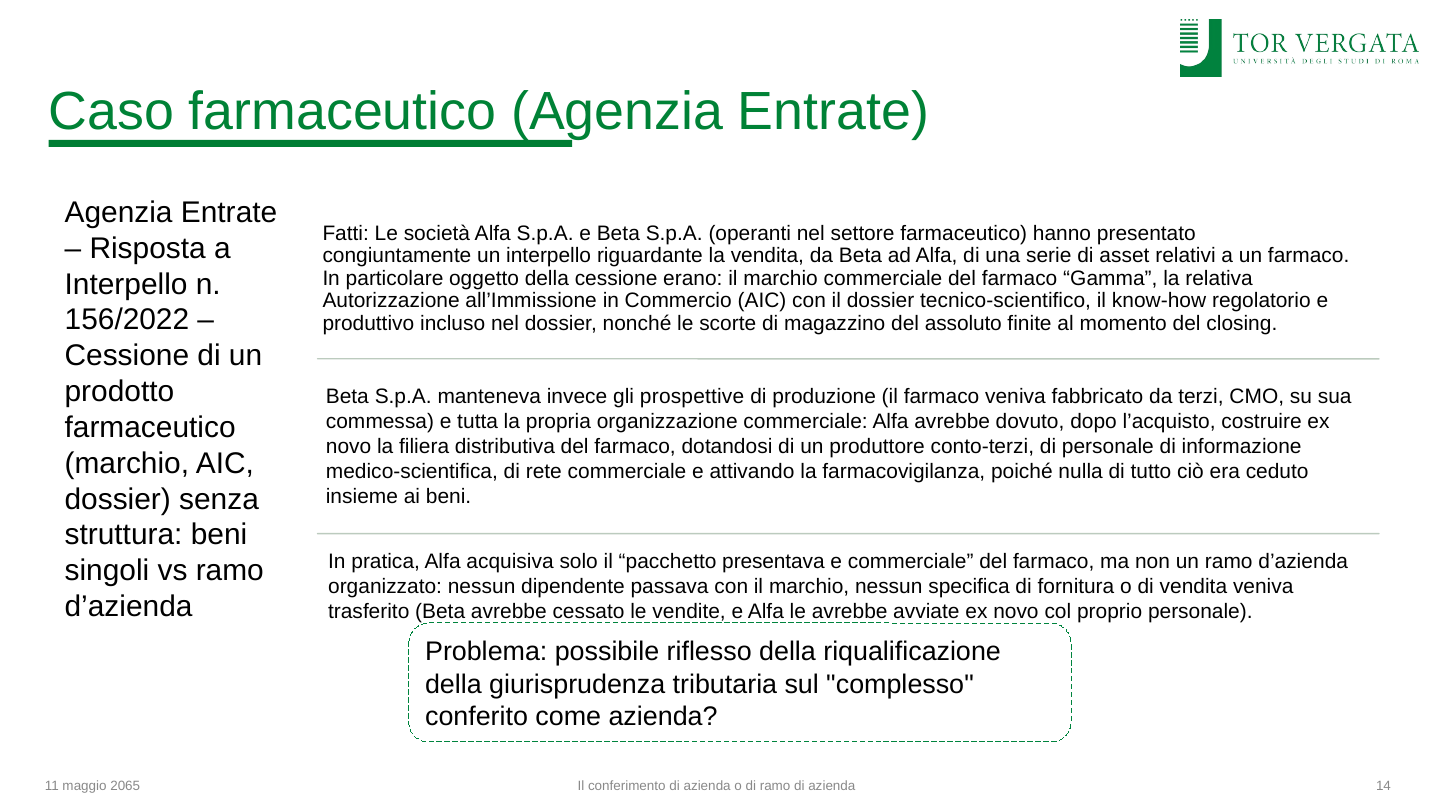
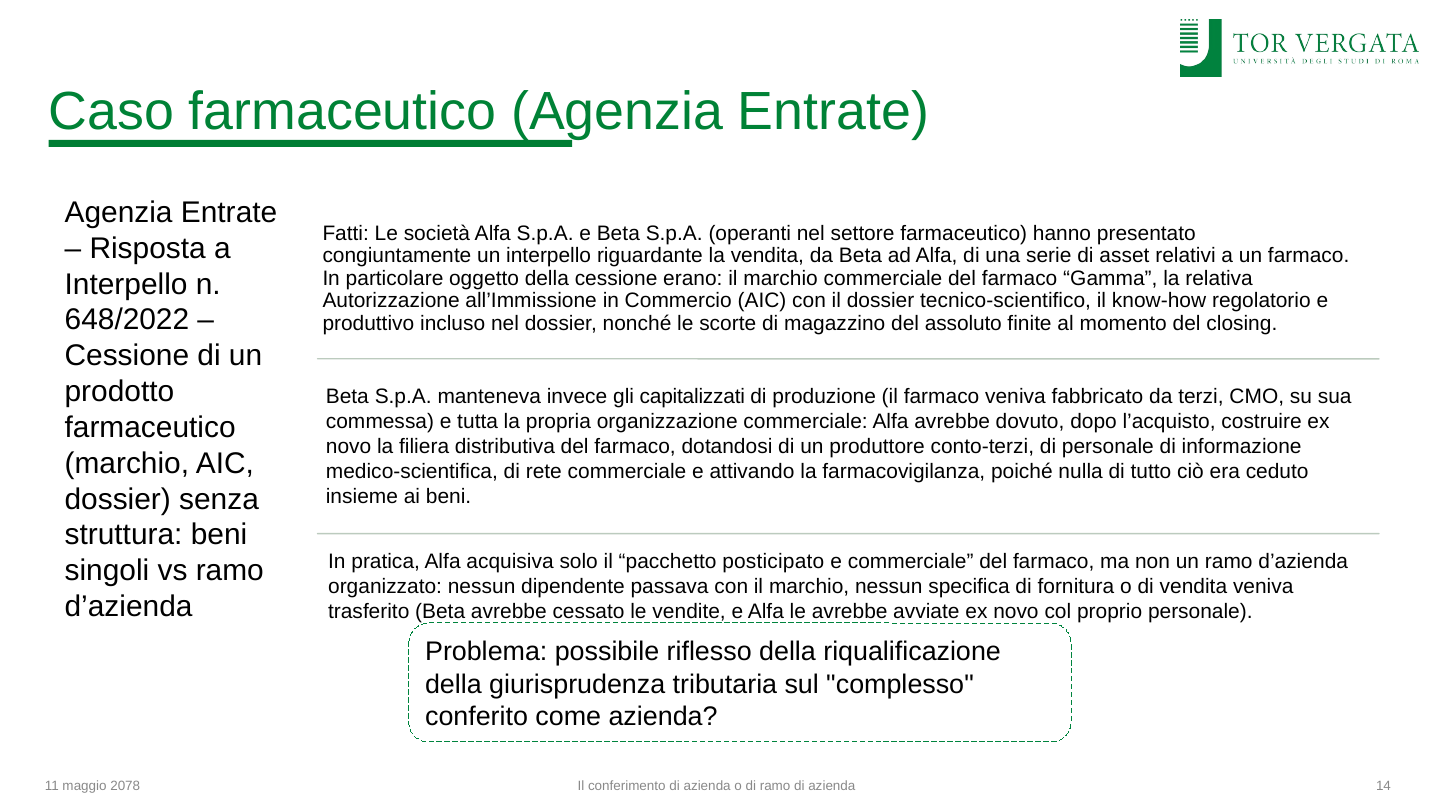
156/2022: 156/2022 -> 648/2022 (127, 320)
prospettive: prospettive -> capitalizzati (692, 396)
presentava: presentava -> posticipato (773, 562)
2065: 2065 -> 2078 (125, 786)
